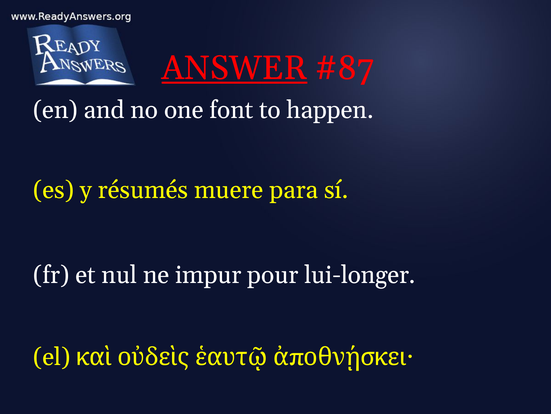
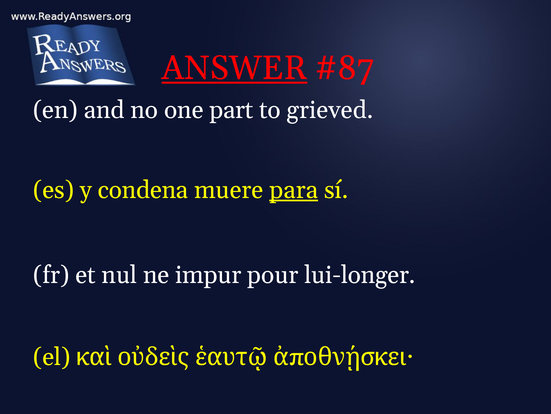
font: font -> part (231, 110)
happen: happen -> grieved (330, 110)
résumés: résumés -> condena (143, 190)
para underline: none -> present (294, 190)
